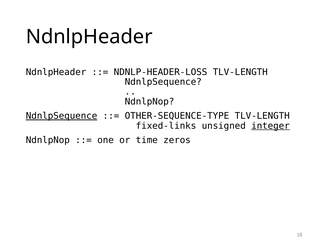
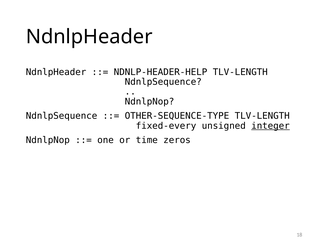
NDNLP-HEADER-LOSS: NDNLP-HEADER-LOSS -> NDNLP-HEADER-HELP (161, 72)
NdnlpSequence underline: present -> none (62, 116)
fixed-links: fixed-links -> fixed-every (166, 126)
